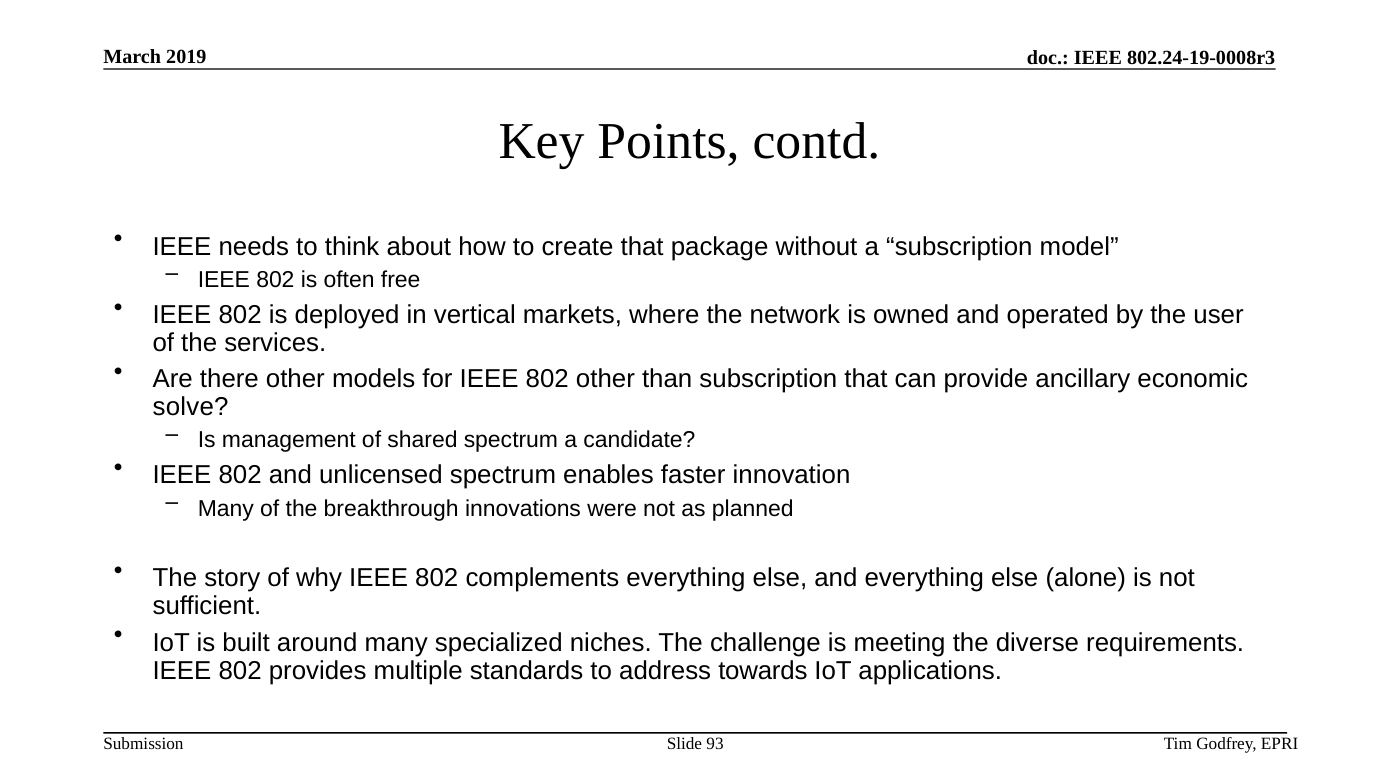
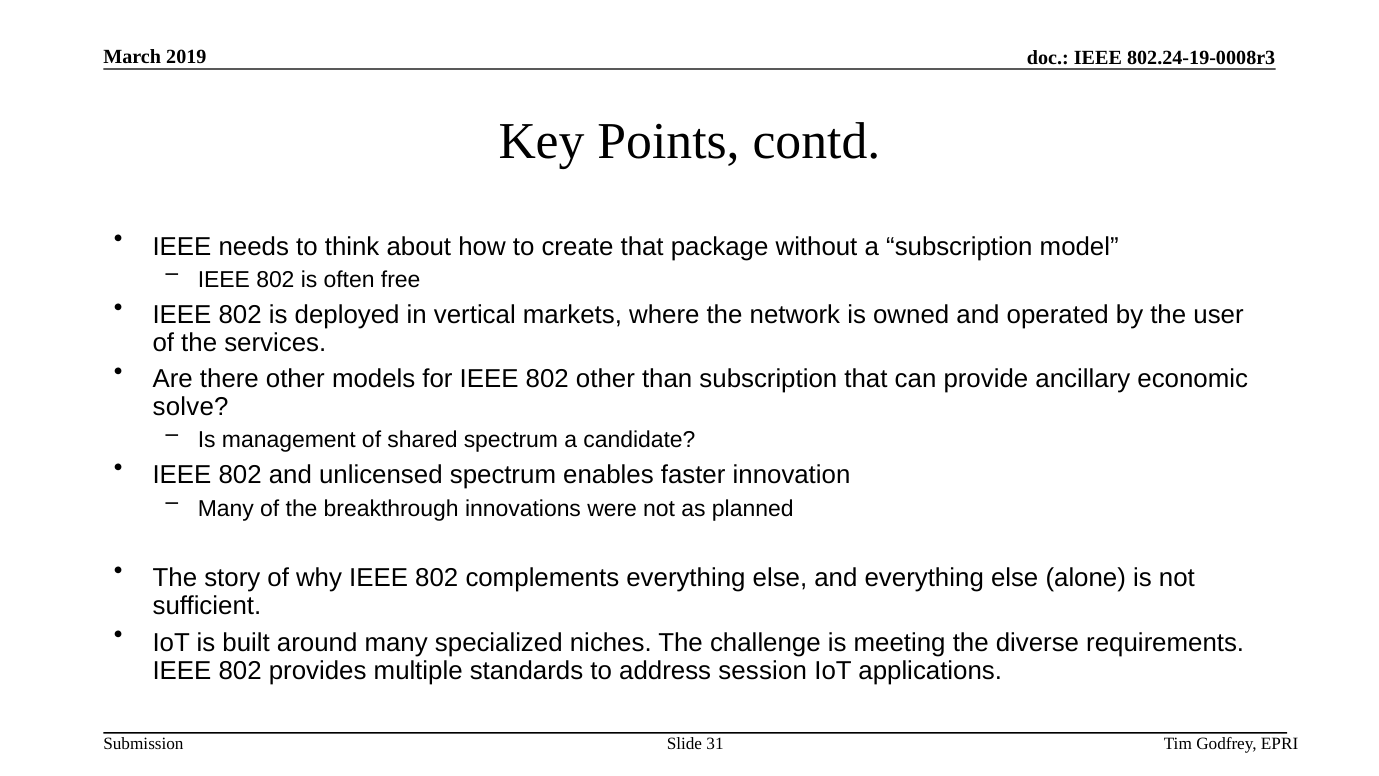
towards: towards -> session (763, 670)
93: 93 -> 31 (715, 744)
